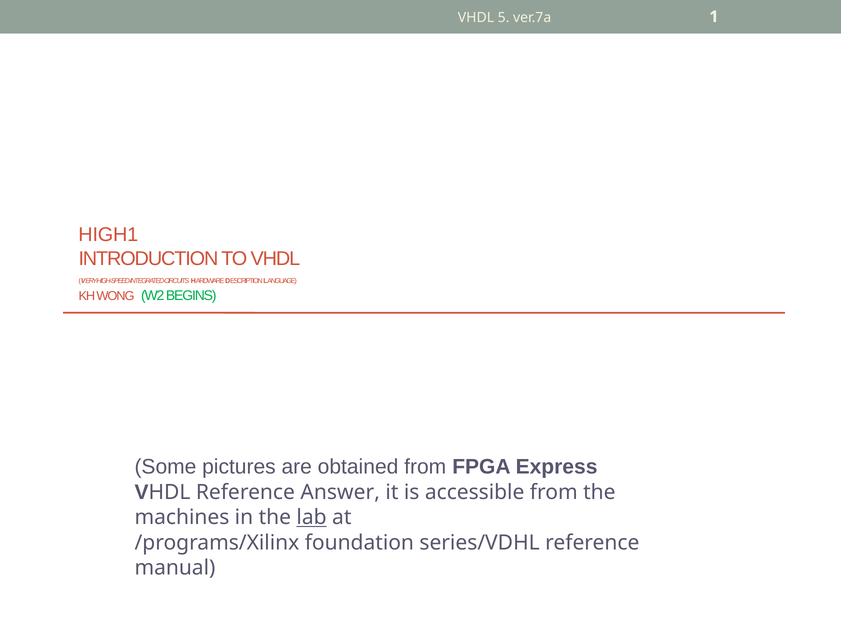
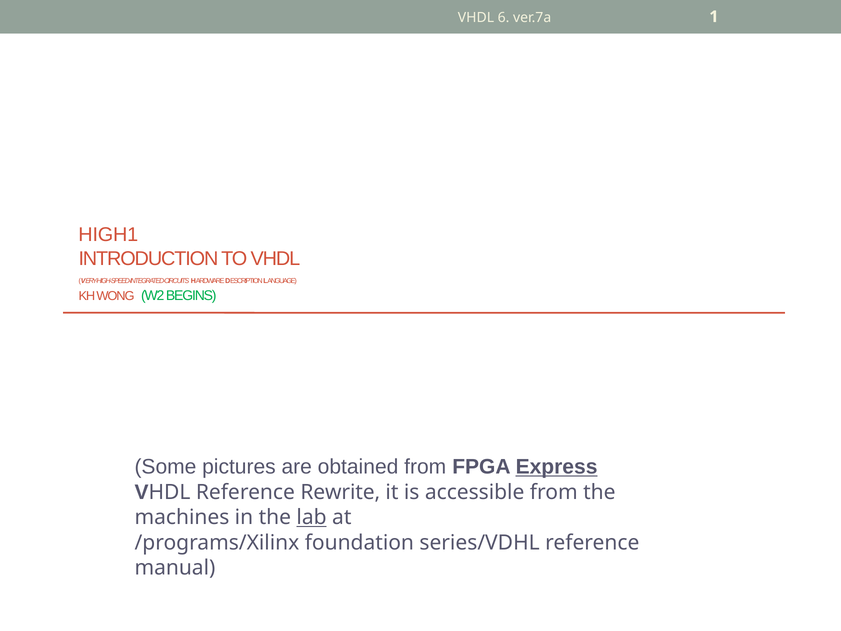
5: 5 -> 6 (504, 18)
Express underline: none -> present (557, 467)
Answer: Answer -> Rewrite (340, 492)
